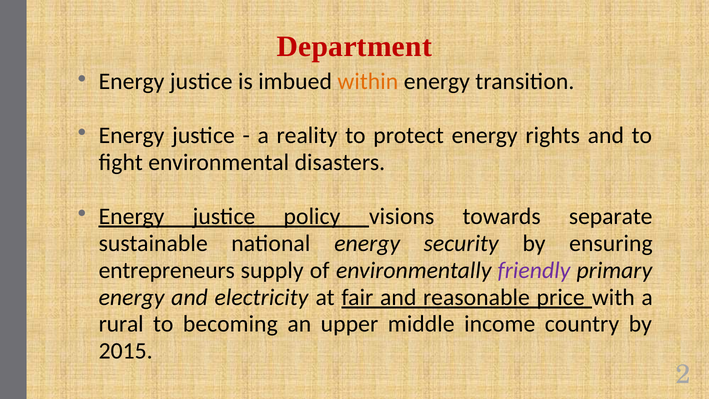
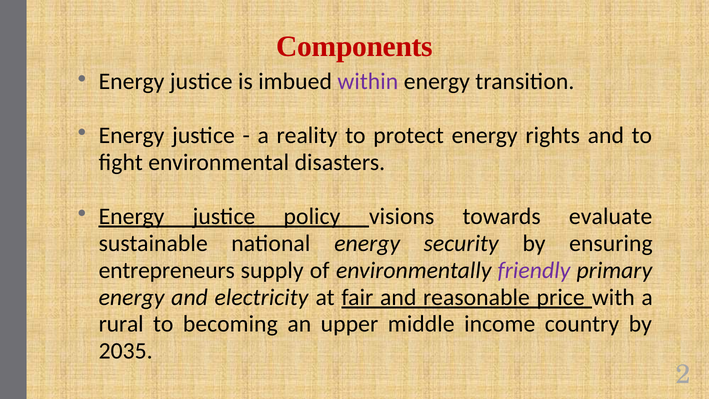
Department: Department -> Components (355, 47)
within colour: orange -> purple (368, 82)
separate: separate -> evaluate (611, 216)
2015: 2015 -> 2035 (126, 351)
